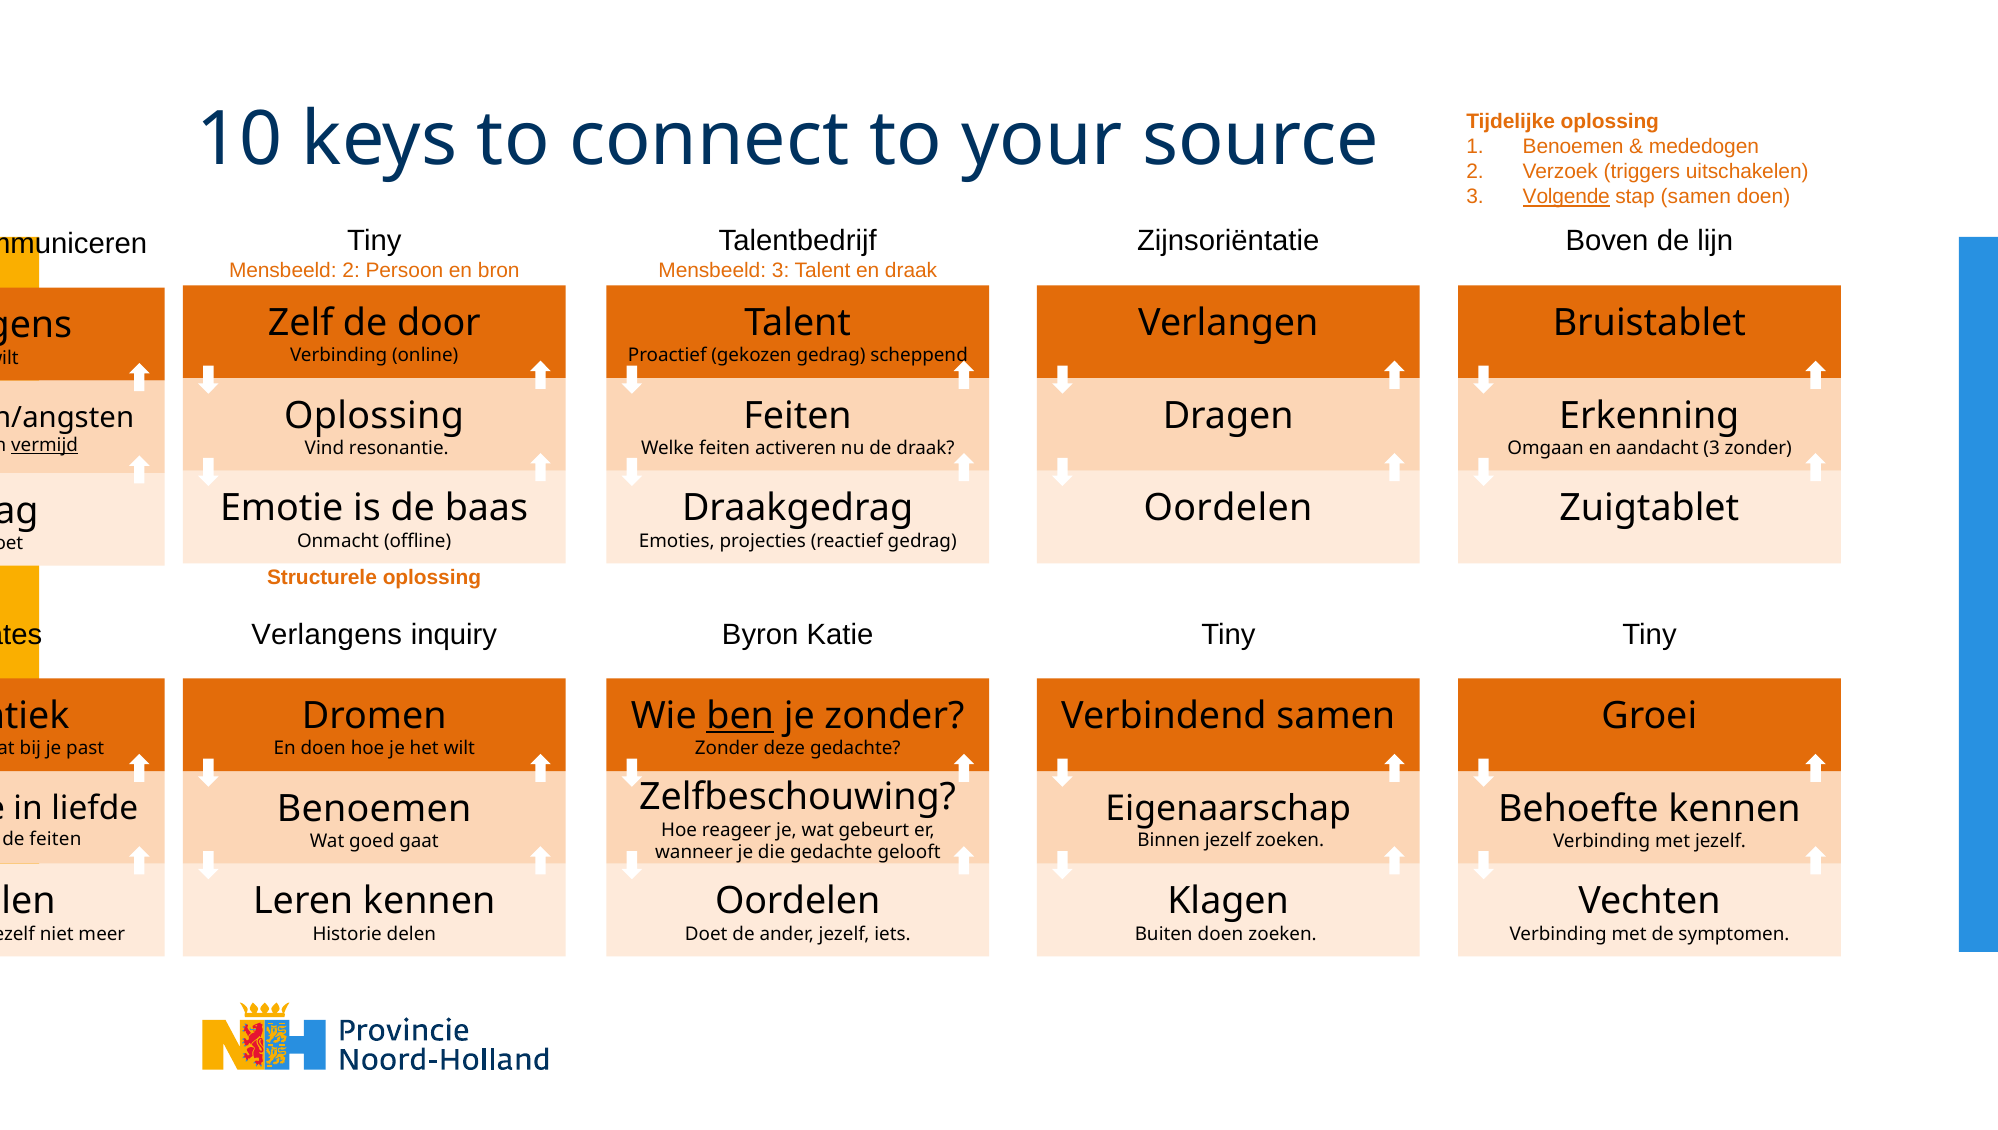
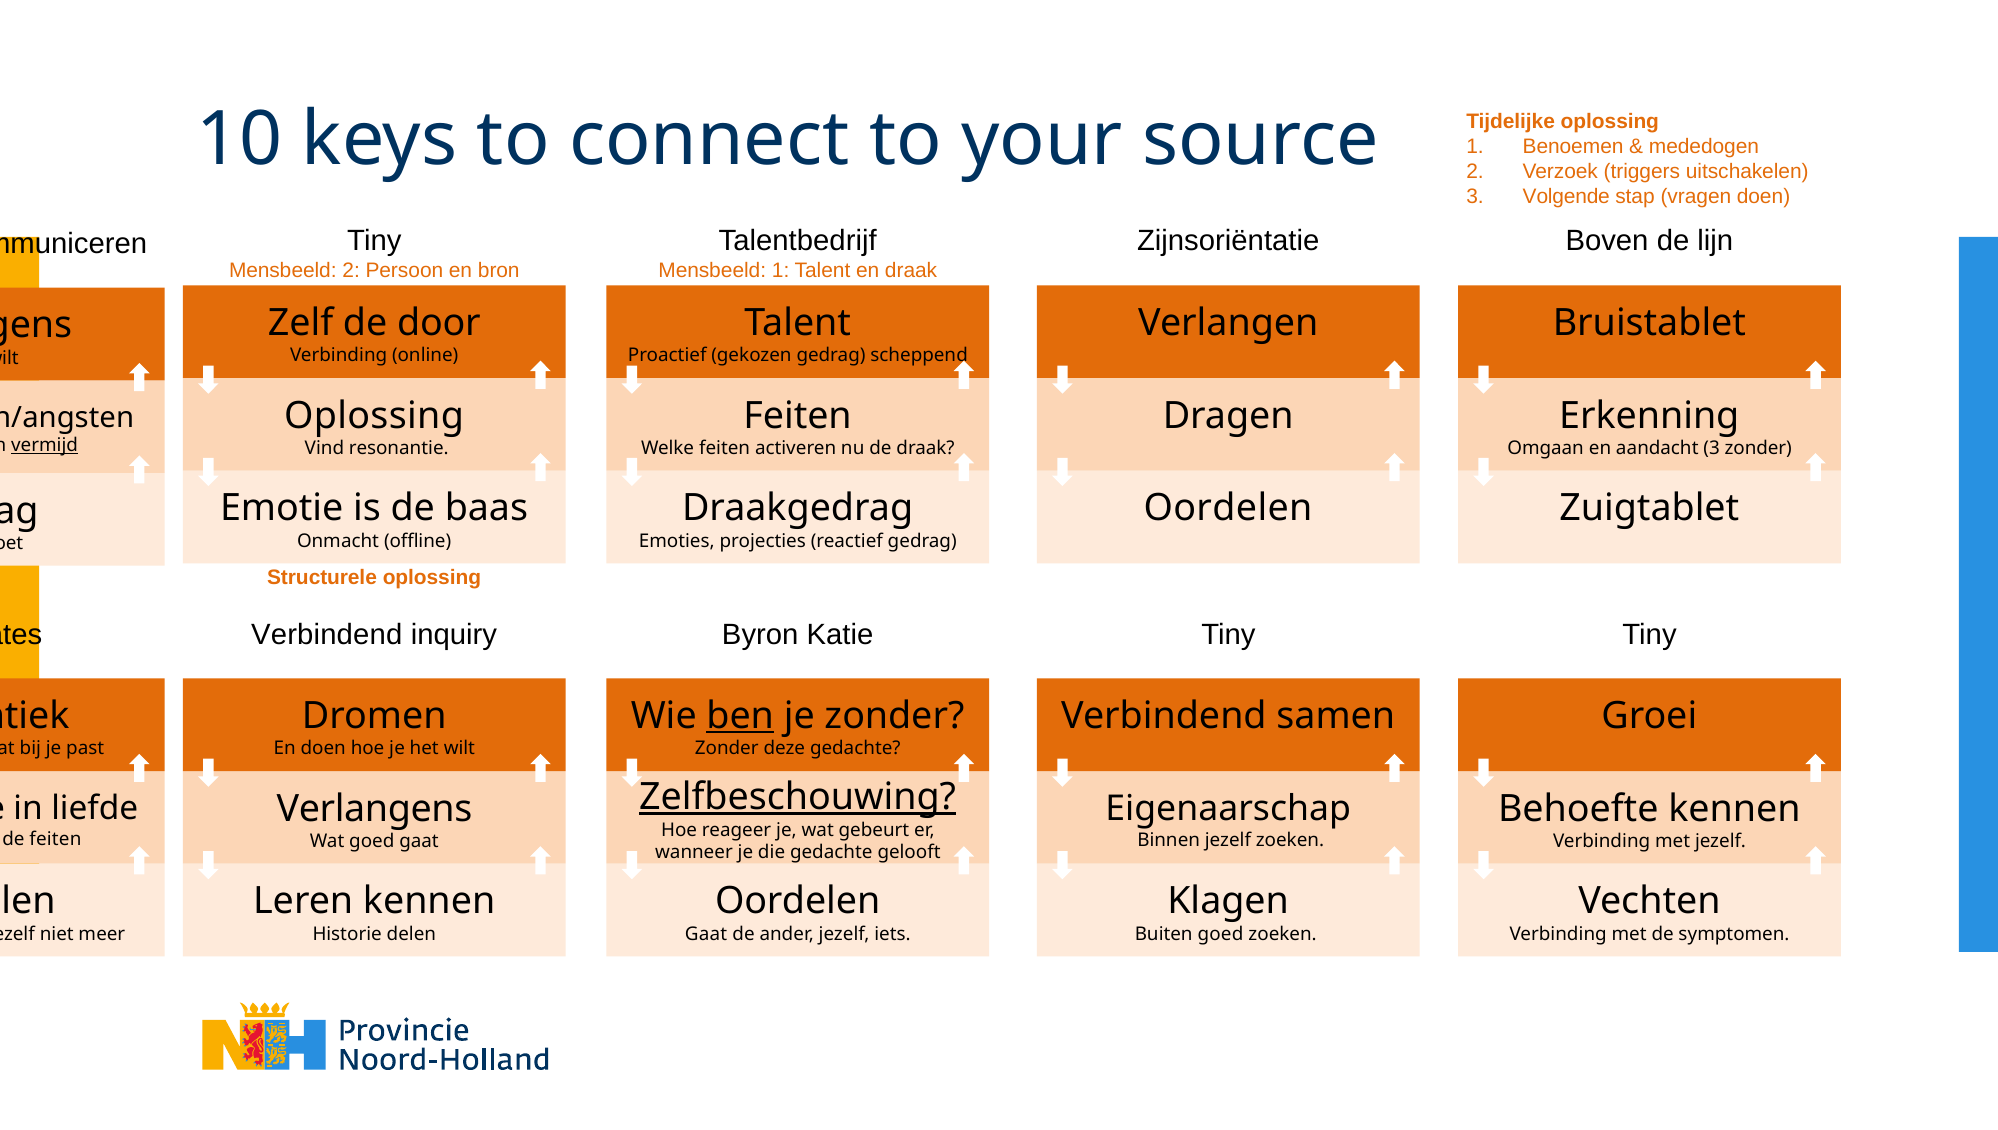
Volgende underline: present -> none (1566, 197)
stap samen: samen -> vragen (1696, 197)
Mensbeeld 3: 3 -> 1 (781, 270)
Verlangens: Verlangens -> Verbindend (327, 634)
Zelfbeschouwing underline: none -> present (798, 797)
Benoemen: Benoemen -> Verlangens (374, 808)
Doet: Doet -> Gaat (706, 933)
Buiten doen: doen -> goed (1220, 933)
